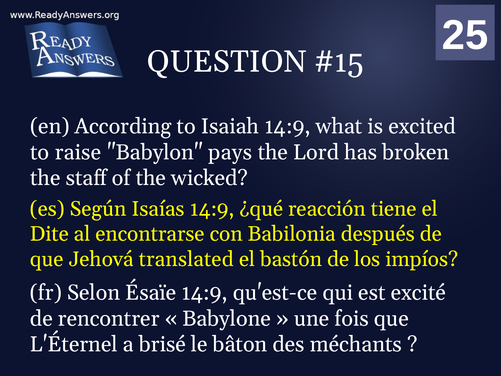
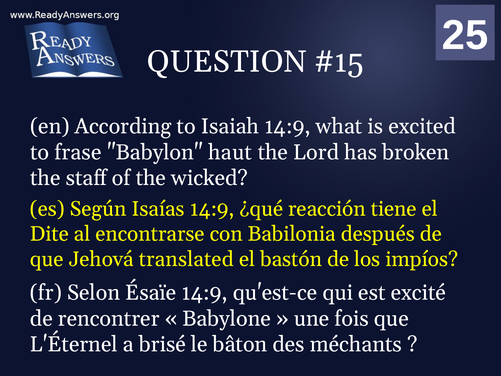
raise: raise -> frase (78, 152)
pays: pays -> haut (230, 152)
